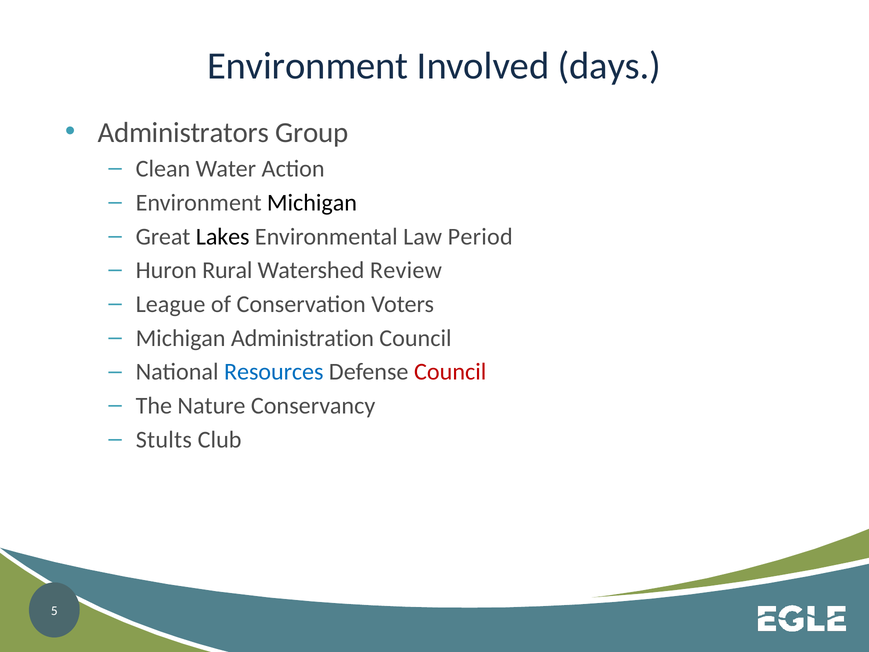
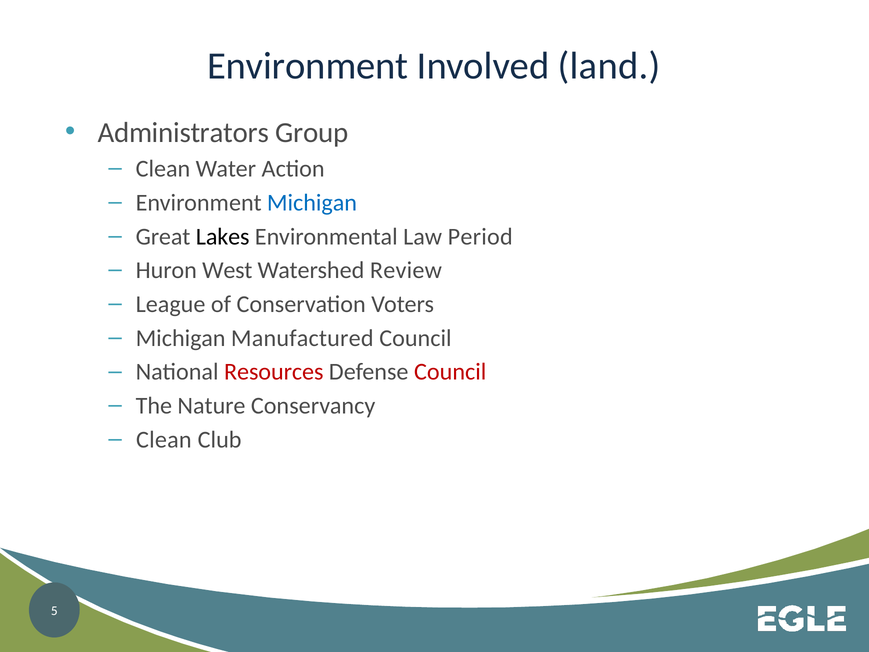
days: days -> land (609, 66)
Michigan colour: black -> blue (312, 203)
Rural: Rural -> West (227, 270)
Administration: Administration -> Manufactured (302, 338)
Resources colour: blue -> red (274, 372)
Stults: Stults -> Clean (164, 439)
